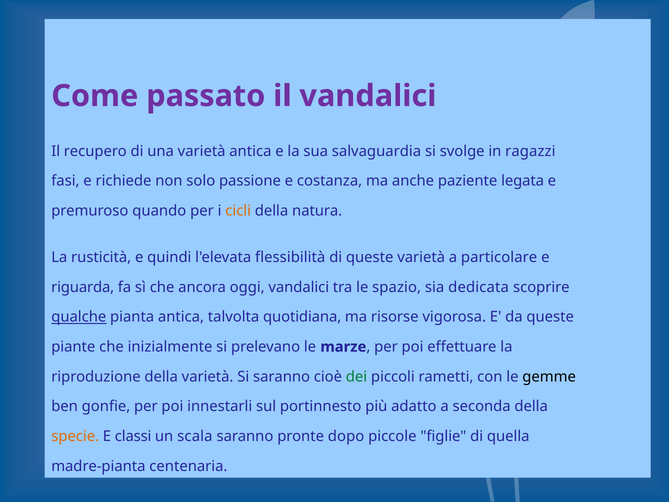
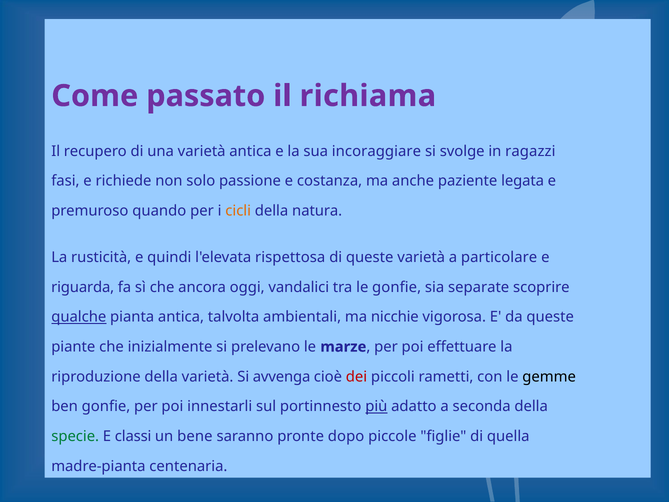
il vandalici: vandalici -> richiama (368, 96)
salvaguardia: salvaguardia -> incoraggiare (376, 151)
flessibilità: flessibilità -> rispettosa (290, 257)
le spazio: spazio -> gonfie (397, 287)
dedicata: dedicata -> separate (479, 287)
quotidiana: quotidiana -> ambientali (302, 317)
risorse: risorse -> nicchie (395, 317)
Si saranno: saranno -> avvenga (282, 377)
dei colour: green -> red (356, 377)
più underline: none -> present (376, 406)
specie colour: orange -> green (75, 436)
scala: scala -> bene (195, 436)
